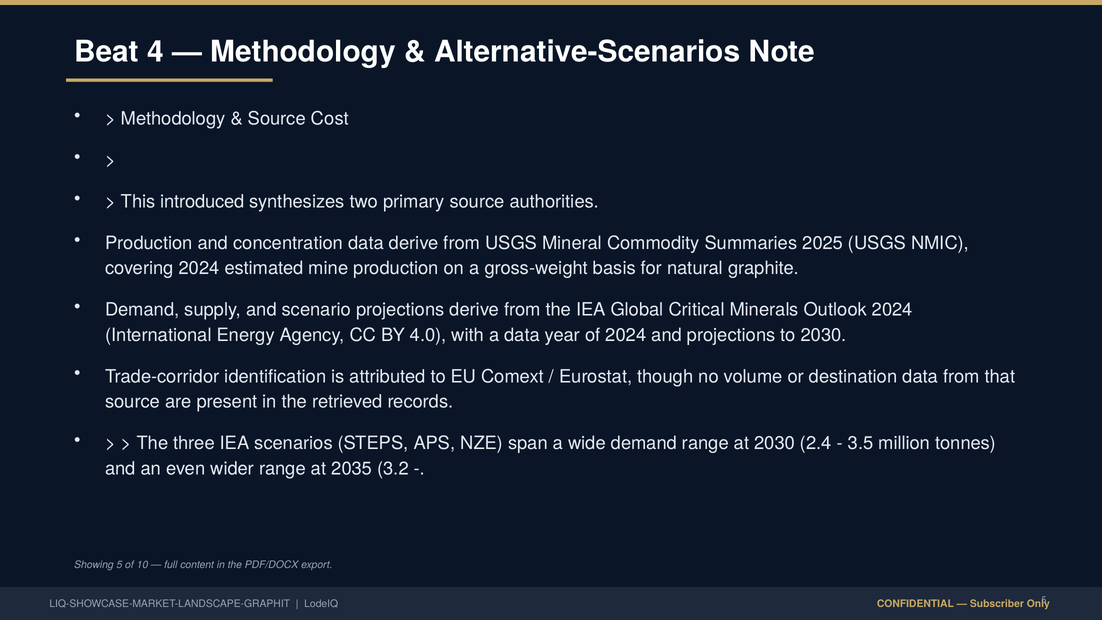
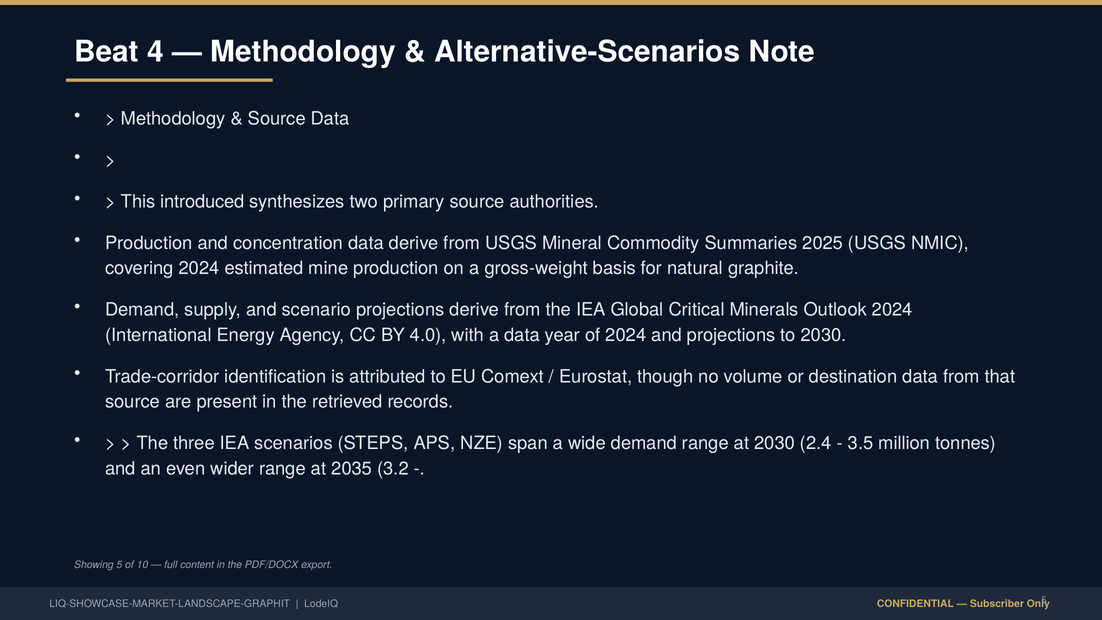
Source Cost: Cost -> Data (330, 119)
